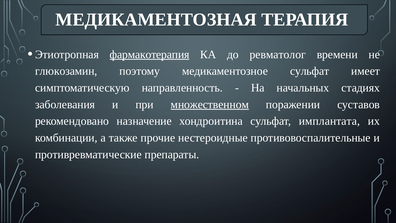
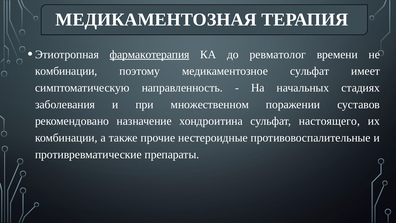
глюкозамин: глюкозамин -> комбинации (66, 71)
множественном underline: present -> none (210, 104)
имплантата: имплантата -> настоящего (329, 121)
